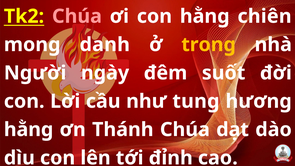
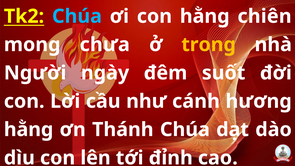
Chúa colour: pink -> light blue (77, 16)
danh: danh -> chưa (105, 45)
tụng: tụng -> cánh (196, 101)
